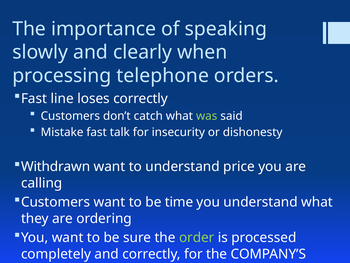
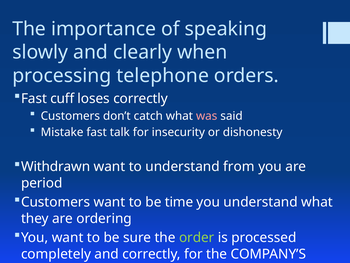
line: line -> cuff (62, 98)
was colour: light green -> pink (207, 116)
price: price -> from (239, 166)
calling: calling -> period (42, 183)
